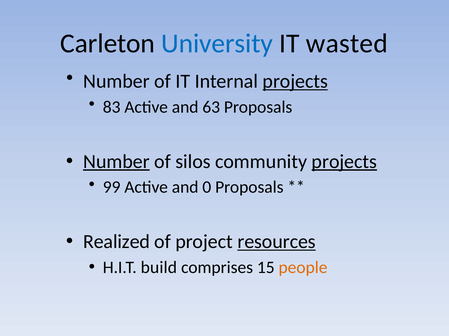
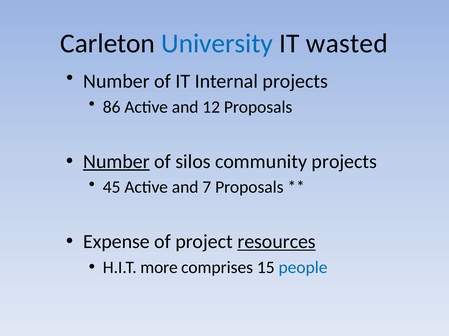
projects underline: present -> none (295, 81)
83: 83 -> 86 (112, 107)
63: 63 -> 12 (211, 107)
projects underline: present -> none (344, 162)
99: 99 -> 45 (112, 188)
0: 0 -> 7 (207, 188)
Realized: Realized -> Expense (117, 242)
build: build -> more (159, 268)
people colour: orange -> blue (303, 268)
